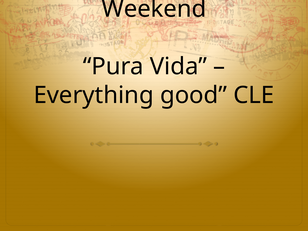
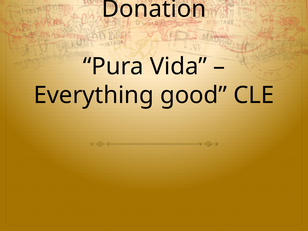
Weekend: Weekend -> Donation (154, 9)
